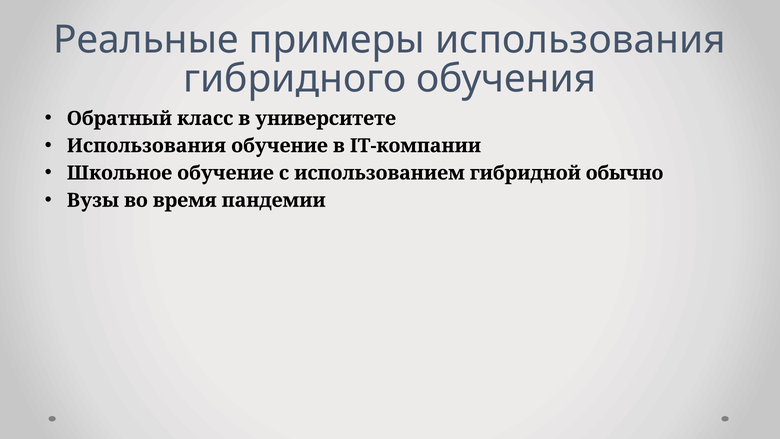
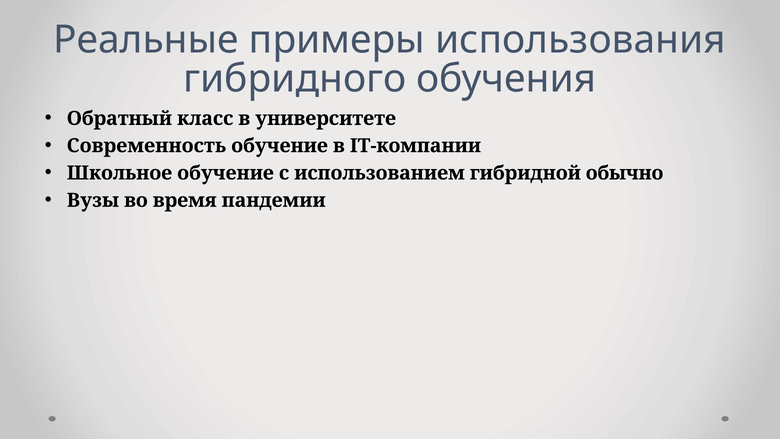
Использования: Использования -> Современность (146, 146)
